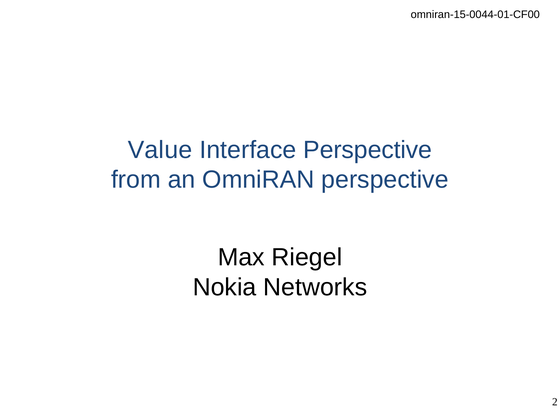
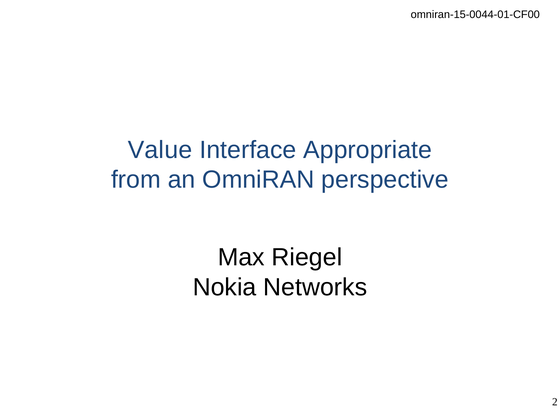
Interface Perspective: Perspective -> Appropriate (368, 150)
